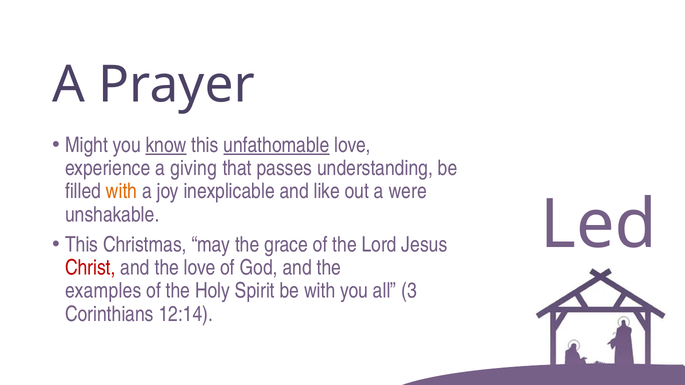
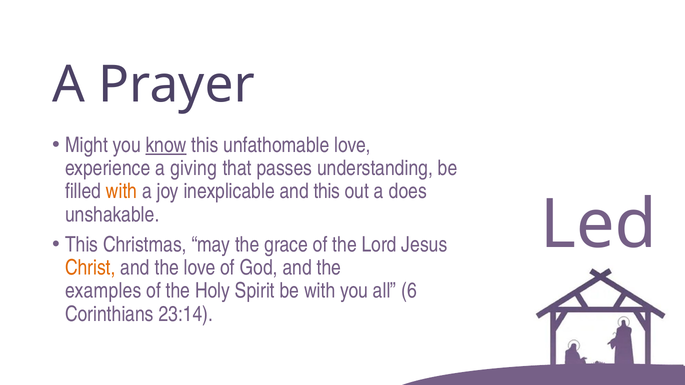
unfathomable underline: present -> none (276, 145)
and like: like -> this (327, 192)
were: were -> does (408, 192)
Christ colour: red -> orange (90, 268)
3: 3 -> 6 (409, 291)
12:14: 12:14 -> 23:14 (186, 314)
